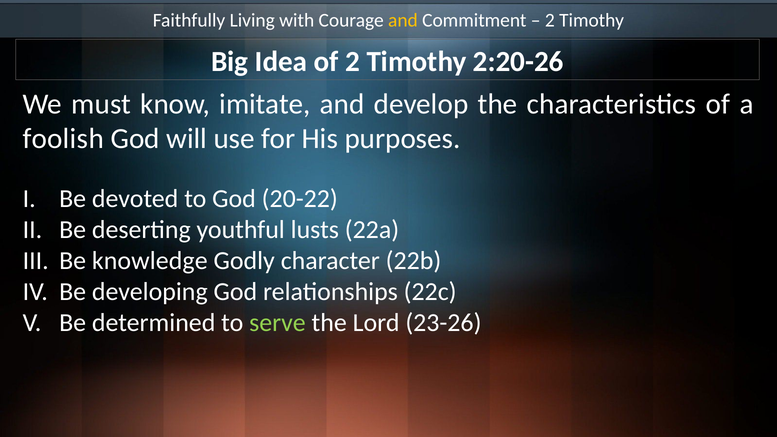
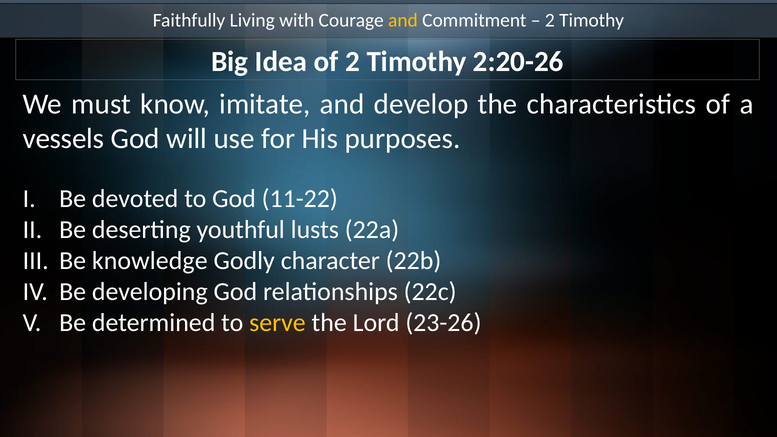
foolish: foolish -> vessels (63, 139)
20-22: 20-22 -> 11-22 (300, 199)
serve colour: light green -> yellow (277, 323)
